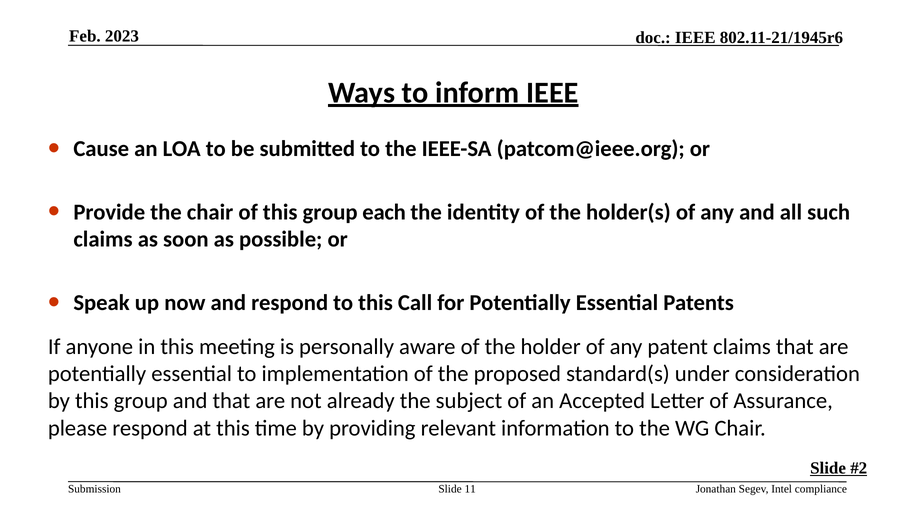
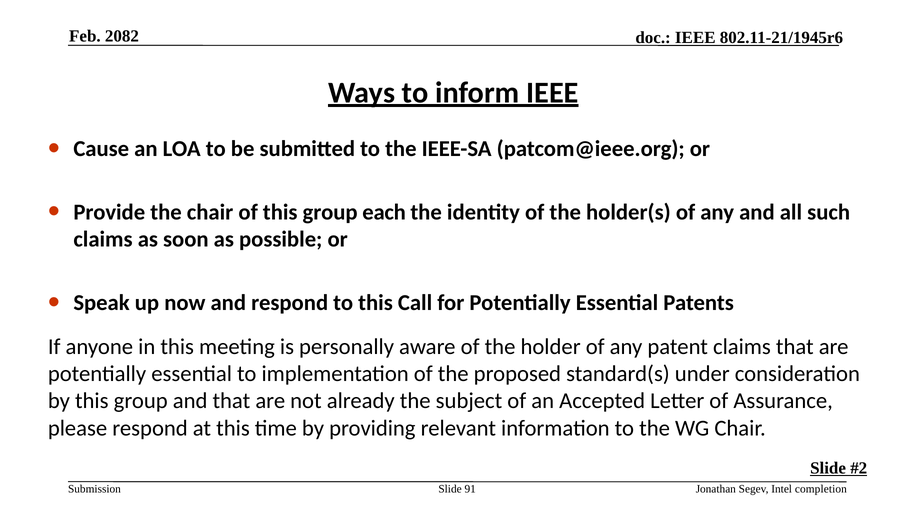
2023: 2023 -> 2082 (122, 36)
11: 11 -> 91 (470, 489)
compliance: compliance -> completion (821, 489)
